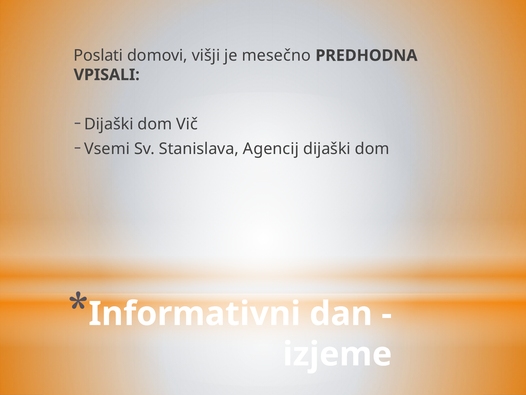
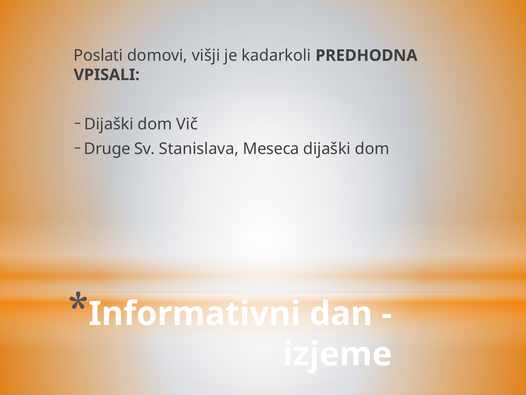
mesečno: mesečno -> kadarkoli (276, 55)
Vsemi: Vsemi -> Druge (107, 149)
Agencij: Agencij -> Meseca (271, 149)
